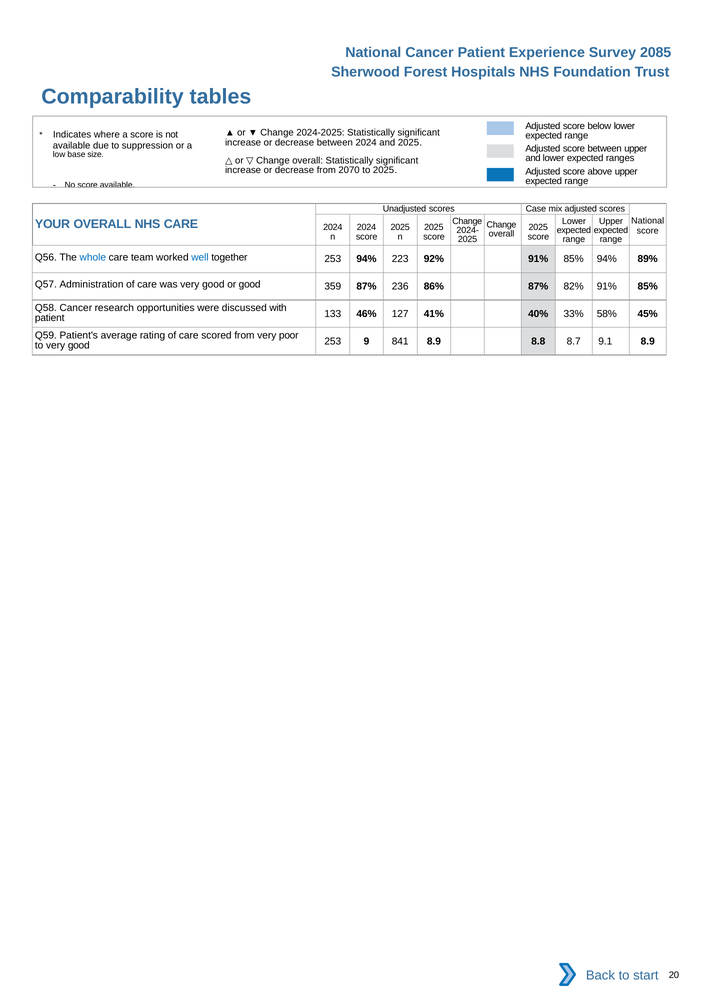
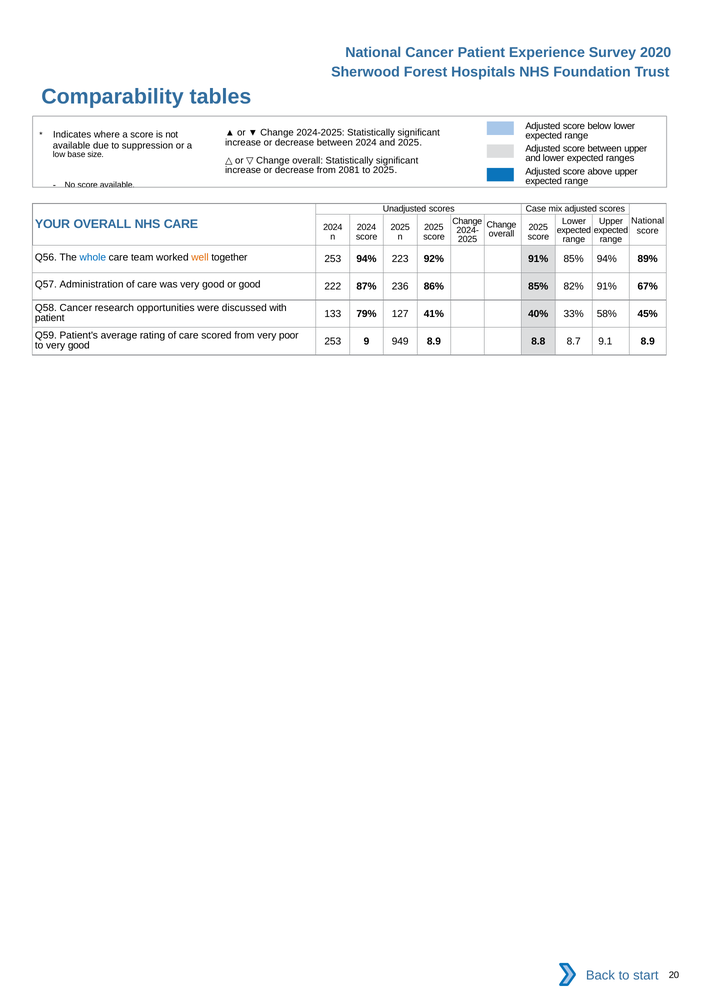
2085: 2085 -> 2020 (656, 53)
2070: 2070 -> 2081 (349, 170)
well colour: blue -> orange (200, 257)
359: 359 -> 222 (333, 287)
86% 87%: 87% -> 85% (538, 287)
82% 91% 85%: 85% -> 67% (648, 287)
46%: 46% -> 79% (366, 314)
841: 841 -> 949 (400, 342)
